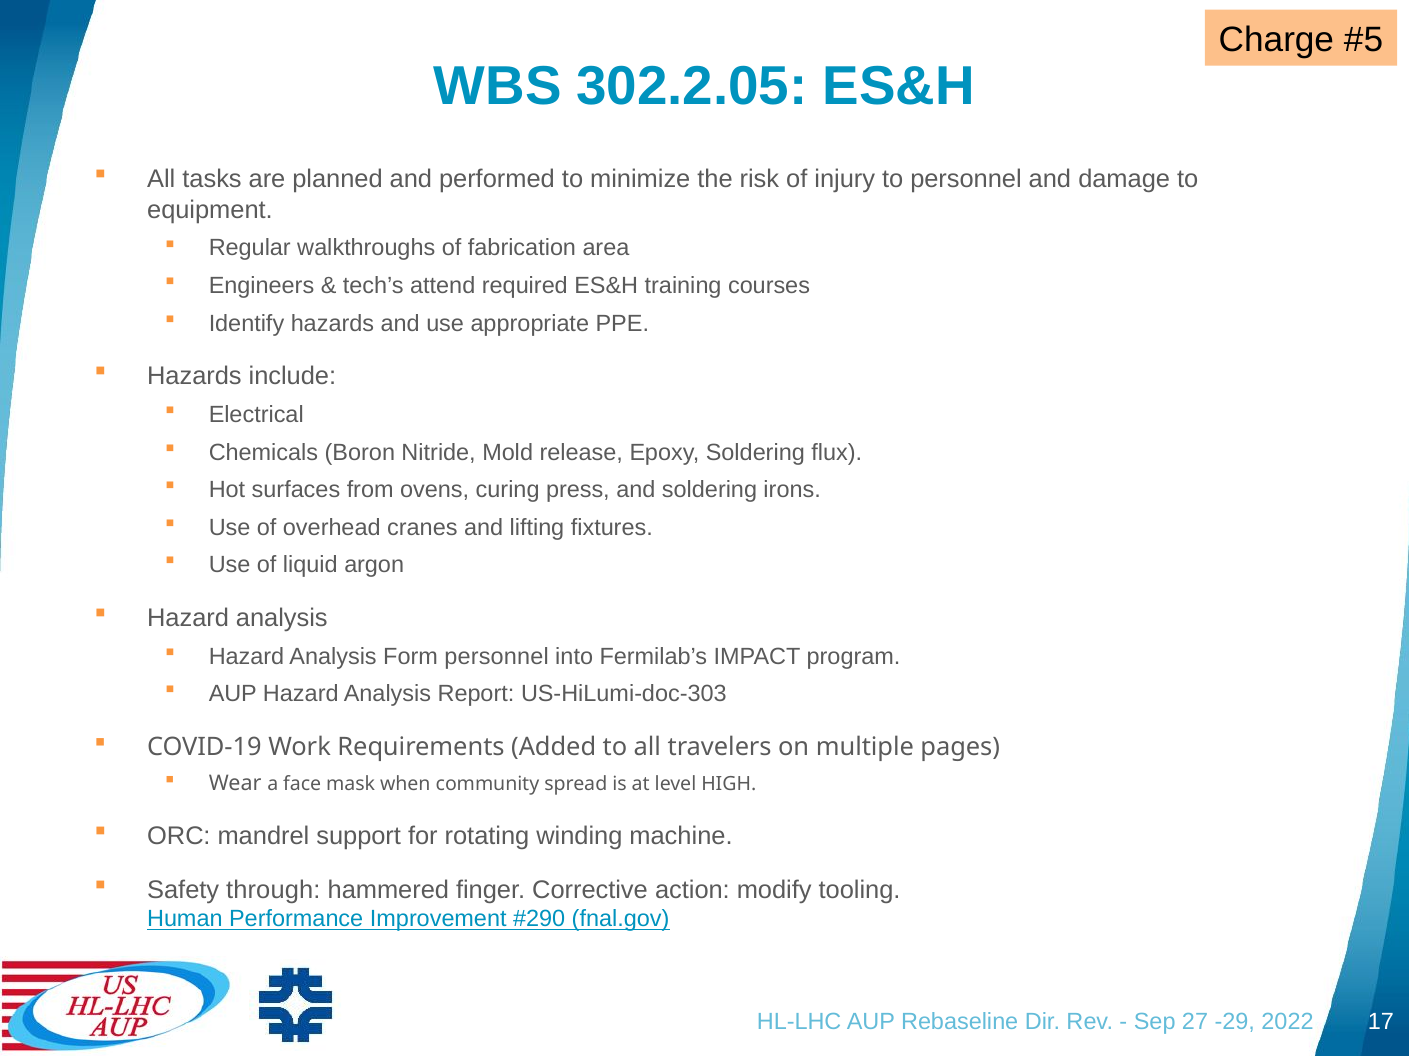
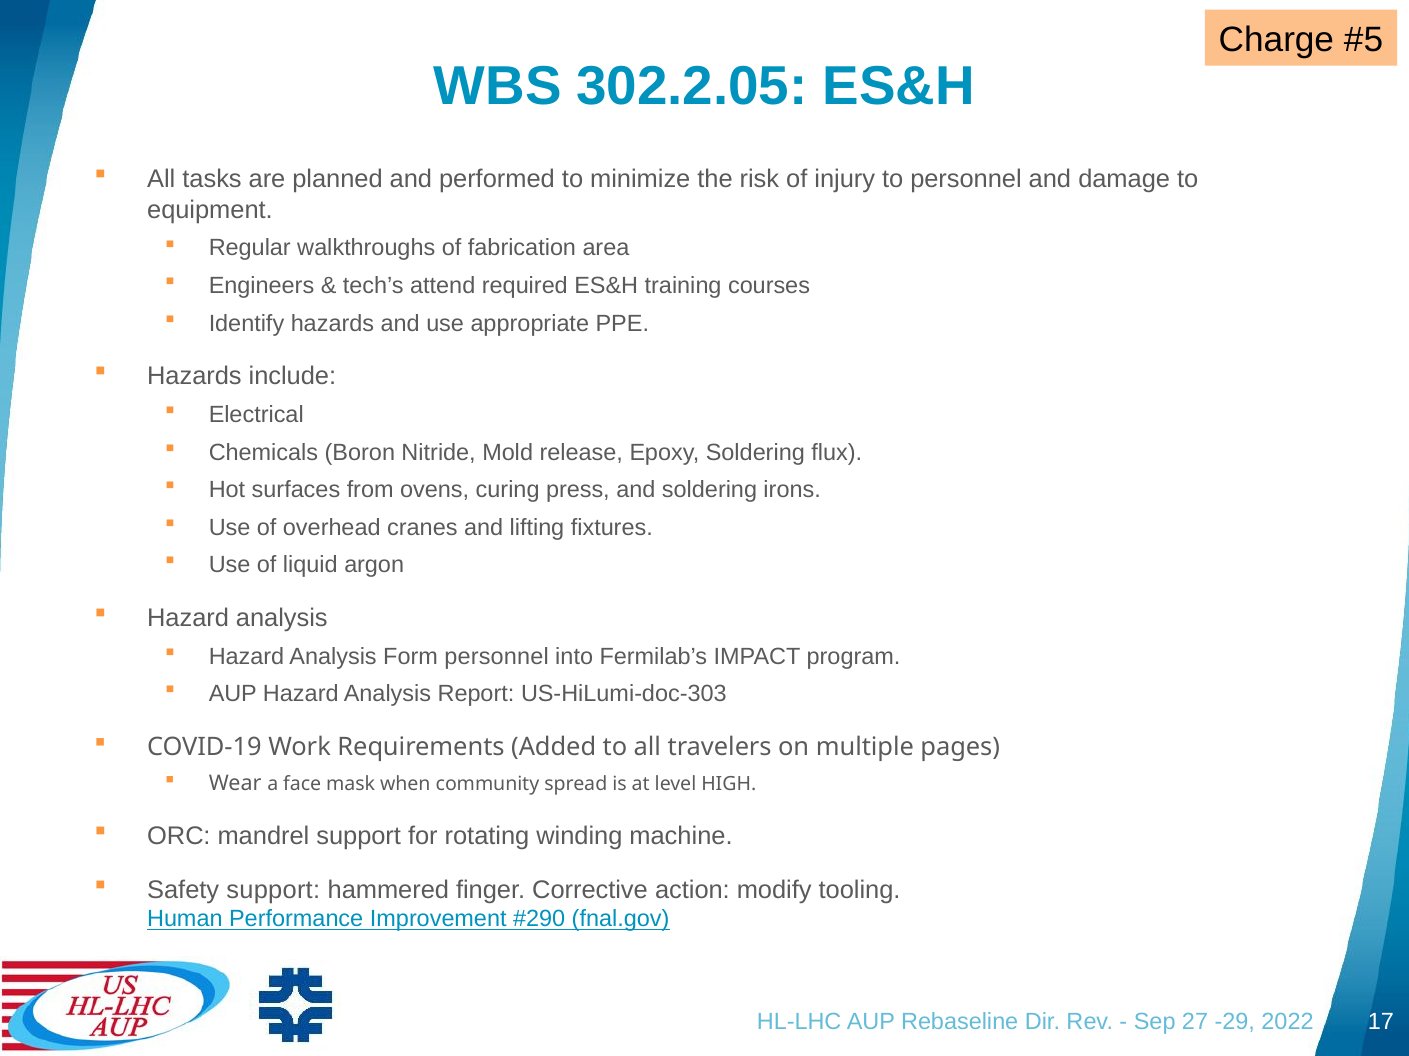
Safety through: through -> support (273, 890)
